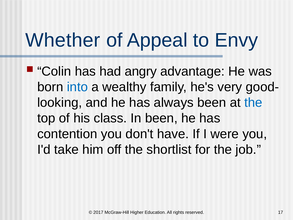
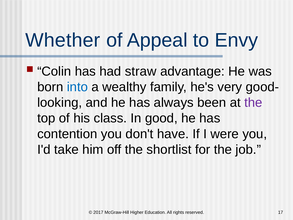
angry: angry -> straw (141, 71)
the colour: blue -> purple (253, 102)
In been: been -> good (161, 118)
